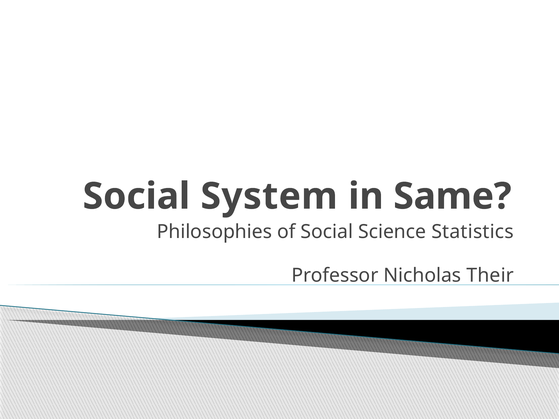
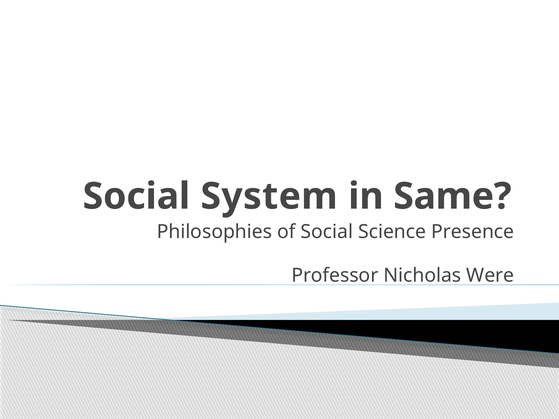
Statistics: Statistics -> Presence (473, 232)
Their: Their -> Were (490, 275)
